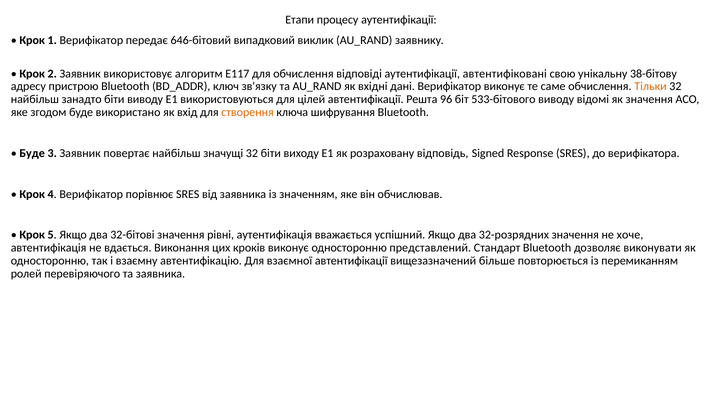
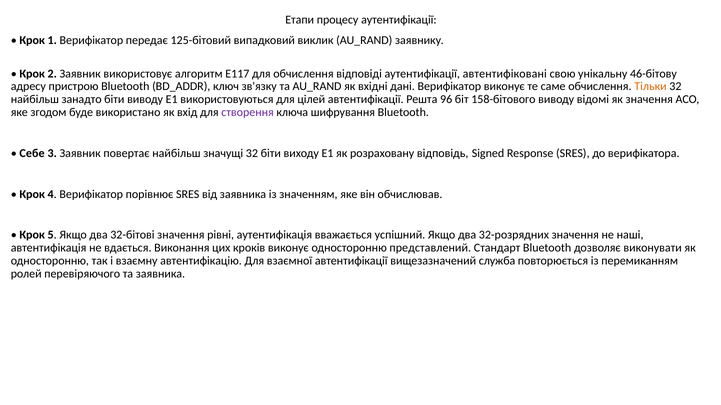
646-бітовий: 646-бітовий -> 125-бітовий (201, 40)
38-бітову: 38-бітову -> 46-бітову (653, 74)
533-бітового: 533-бітового -> 158-бітового (503, 100)
створення colour: orange -> purple (248, 113)
Буде: Буде -> Себе (32, 153)
хоче: хоче -> наші (630, 235)
більше: більше -> служба (497, 261)
